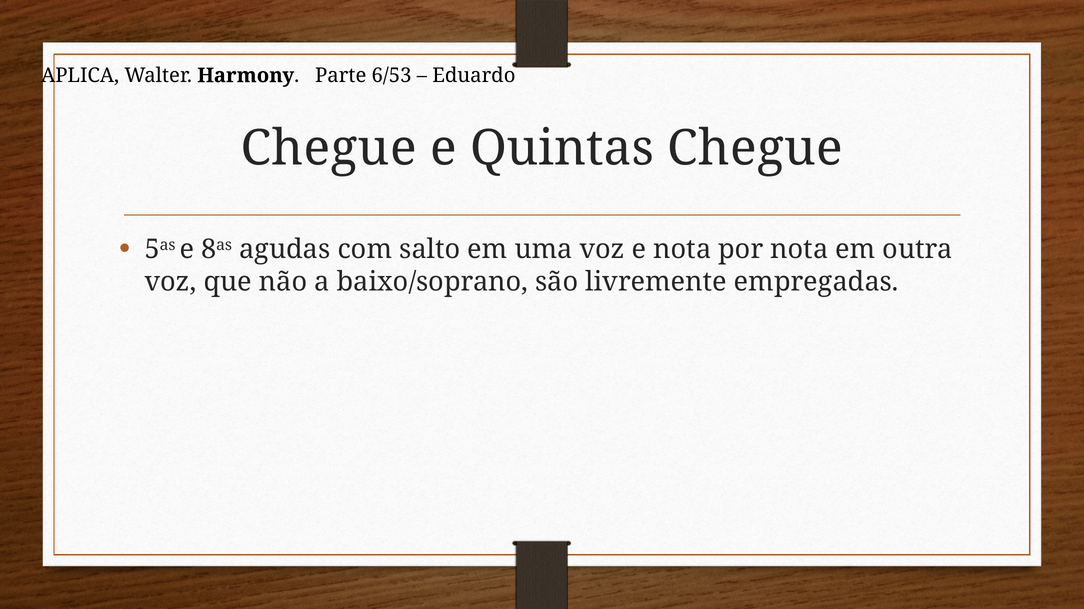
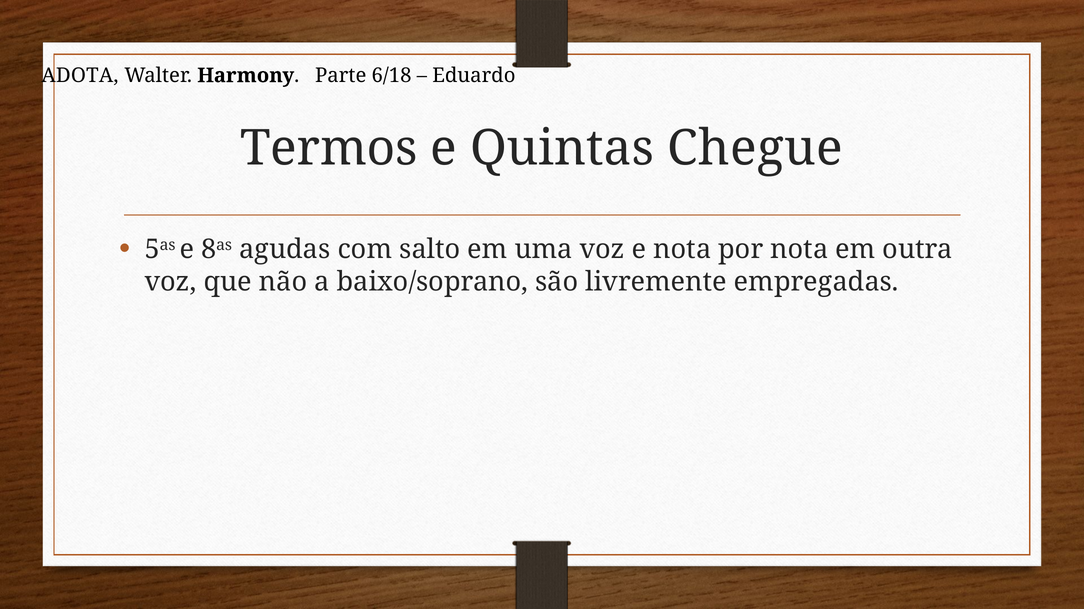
APLICA: APLICA -> ADOTA (80, 76)
6/53: 6/53 -> 6/18 (392, 76)
Chegue: Chegue -> Termos (329, 149)
